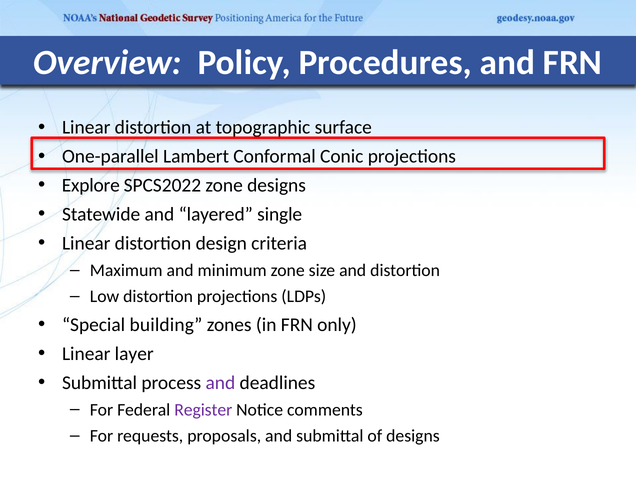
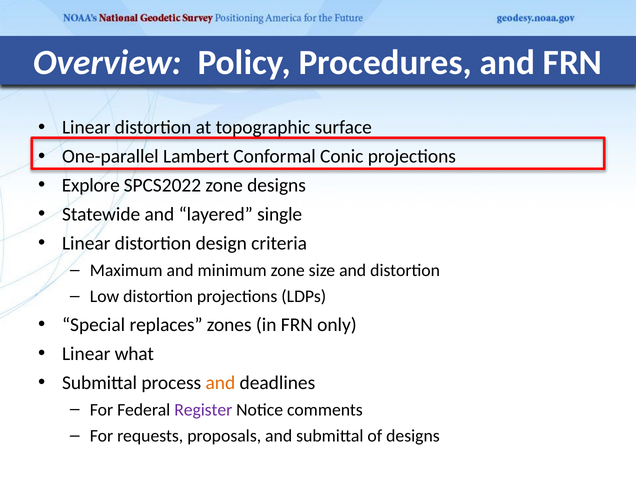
building: building -> replaces (166, 325)
layer: layer -> what (134, 354)
and colour: purple -> orange (220, 383)
